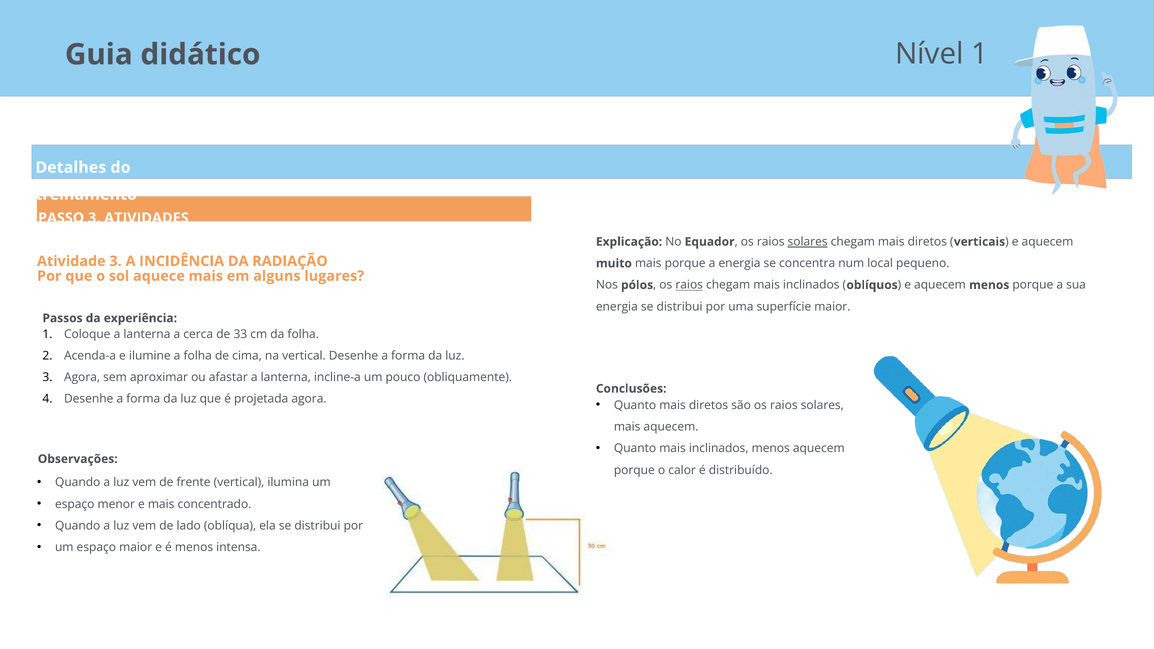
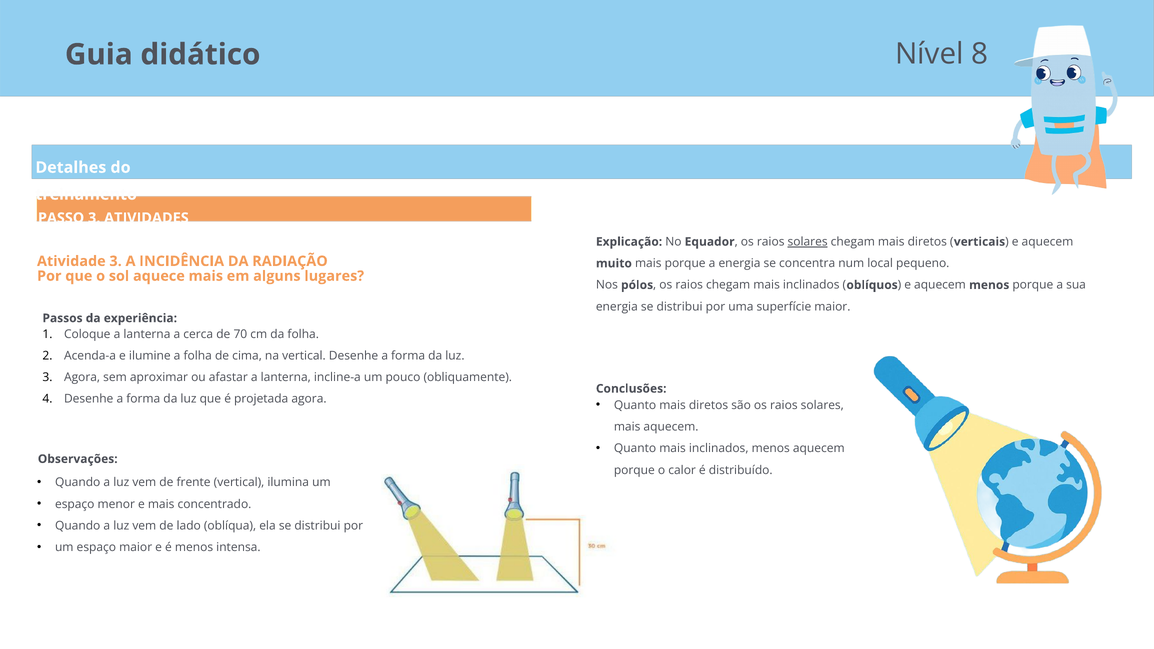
Nível 1: 1 -> 8 (980, 54)
raios underline: present -> none (689, 285)
33: 33 -> 70 (240, 334)
